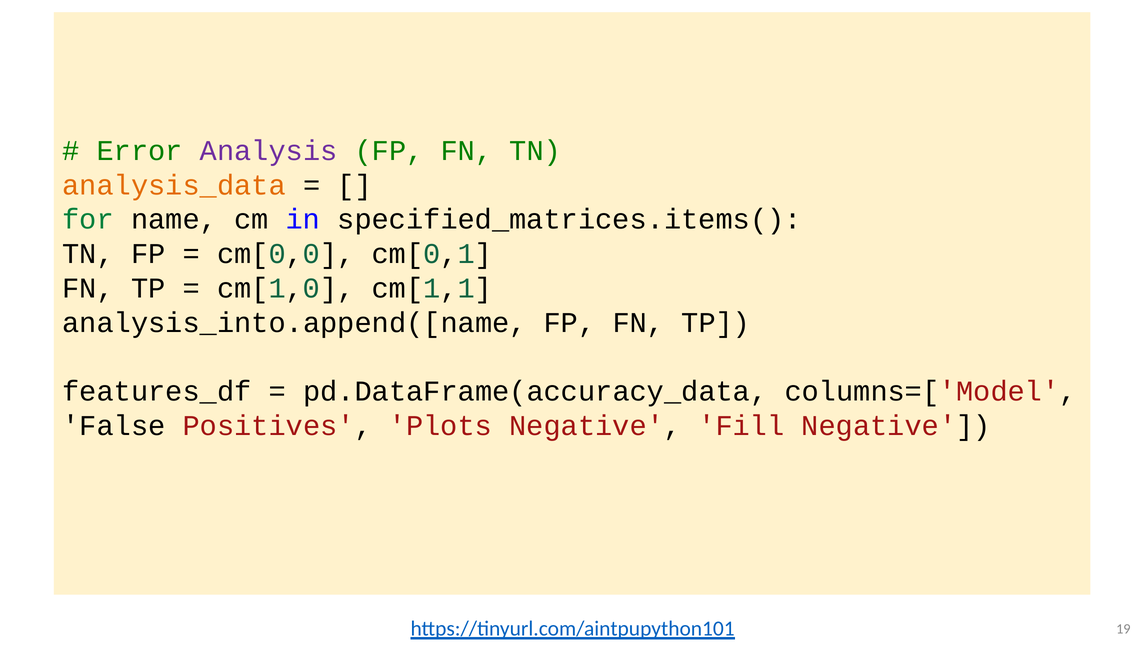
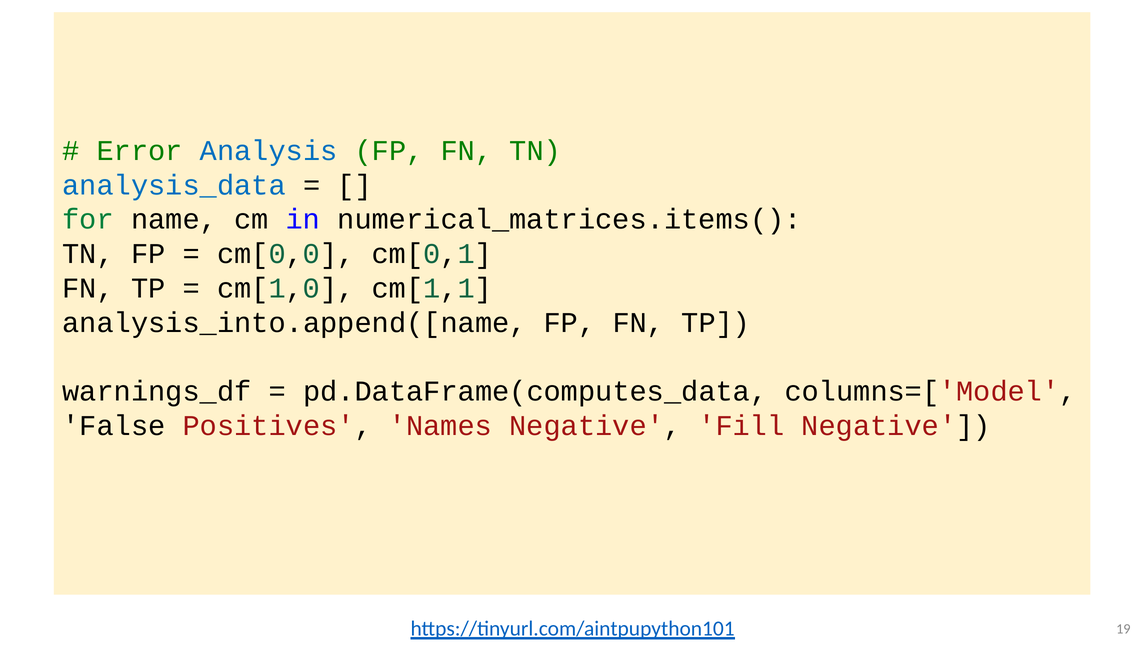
Analysis colour: purple -> blue (269, 151)
analysis_data colour: orange -> blue (174, 185)
specified_matrices.items(: specified_matrices.items( -> numerical_matrices.items( (569, 219)
features_df: features_df -> warnings_df (157, 391)
pd.DataFrame(accuracy_data: pd.DataFrame(accuracy_data -> pd.DataFrame(computes_data (535, 391)
Plots: Plots -> Names (440, 426)
